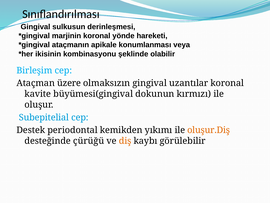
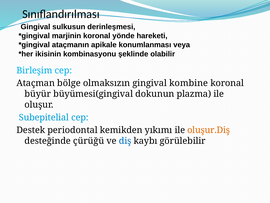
üzere: üzere -> bölge (69, 83)
uzantılar: uzantılar -> kombine (189, 83)
kavite: kavite -> büyür (38, 94)
kırmızı: kırmızı -> plazma (194, 94)
diş colour: orange -> blue (125, 141)
